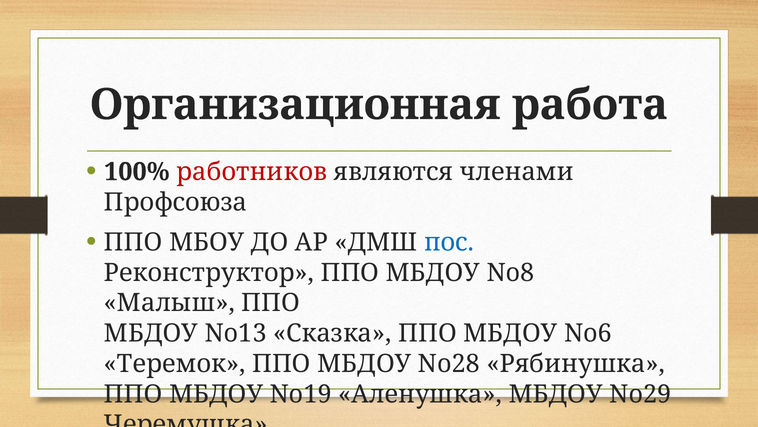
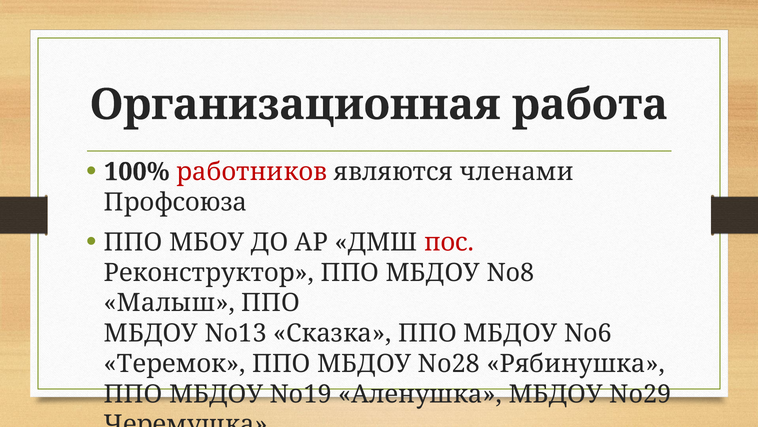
пос colour: blue -> red (449, 242)
